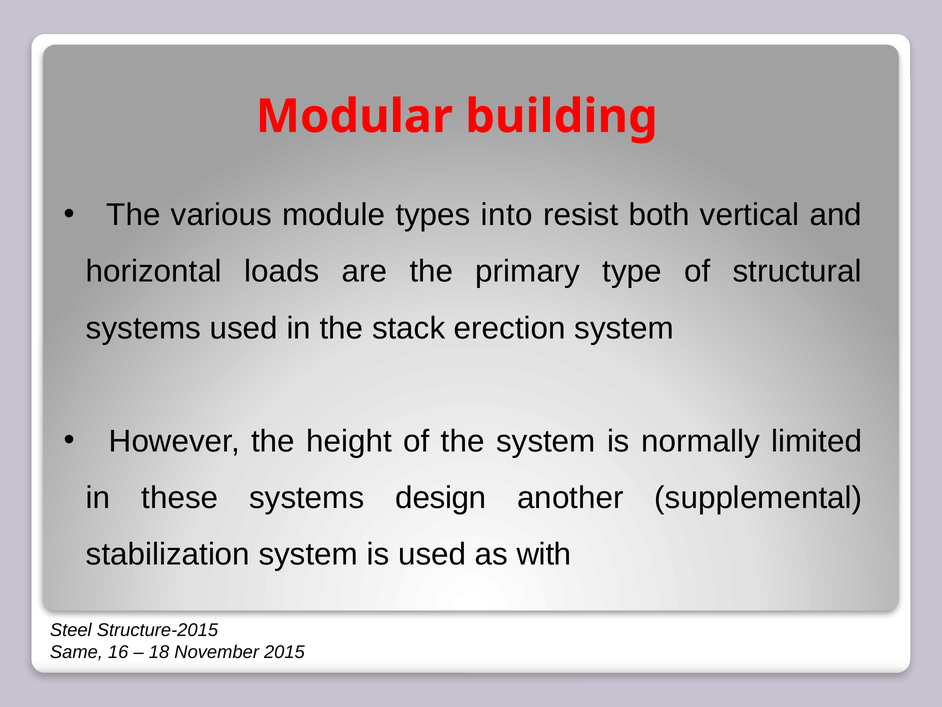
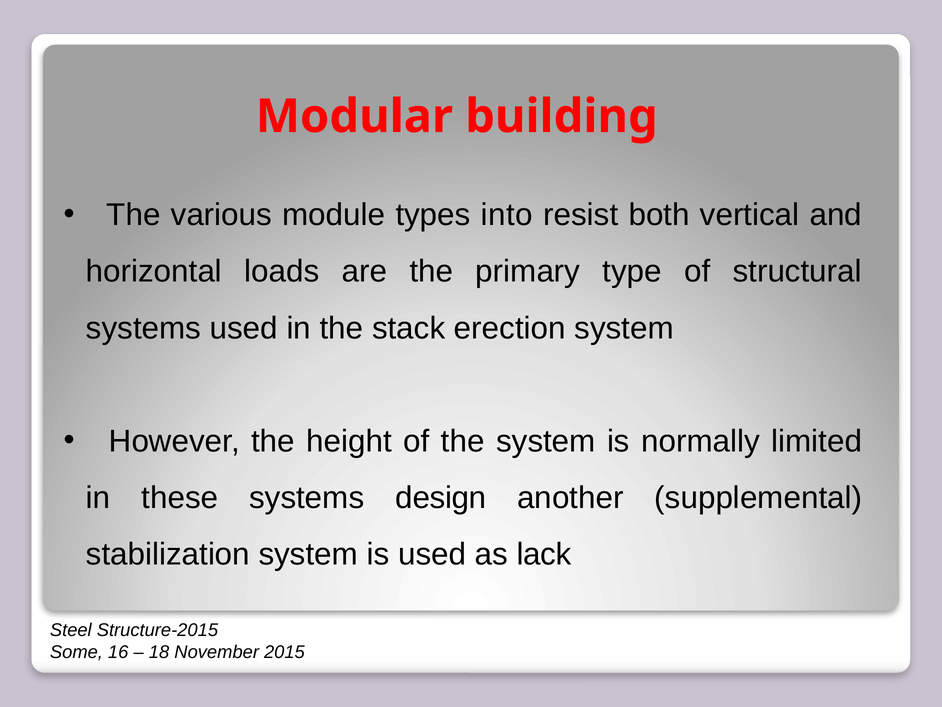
with: with -> lack (544, 554)
Same: Same -> Some (76, 652)
